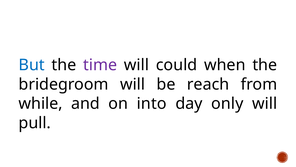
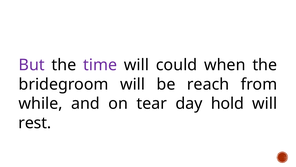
But colour: blue -> purple (32, 65)
into: into -> tear (152, 103)
only: only -> hold (227, 103)
pull: pull -> rest (35, 123)
